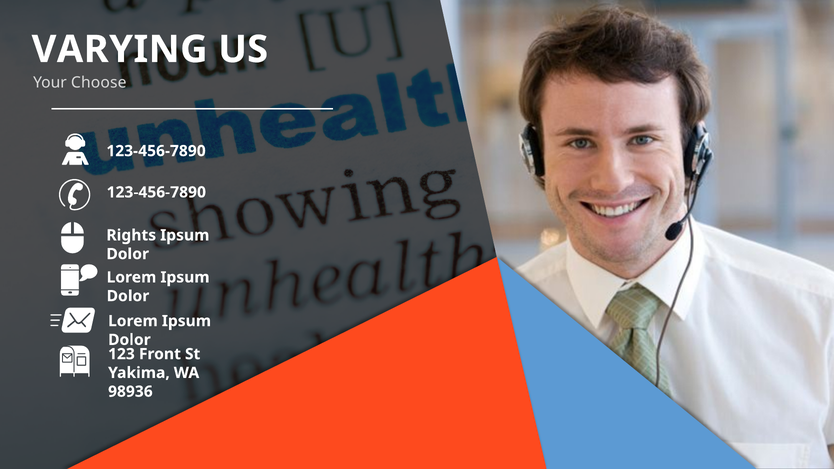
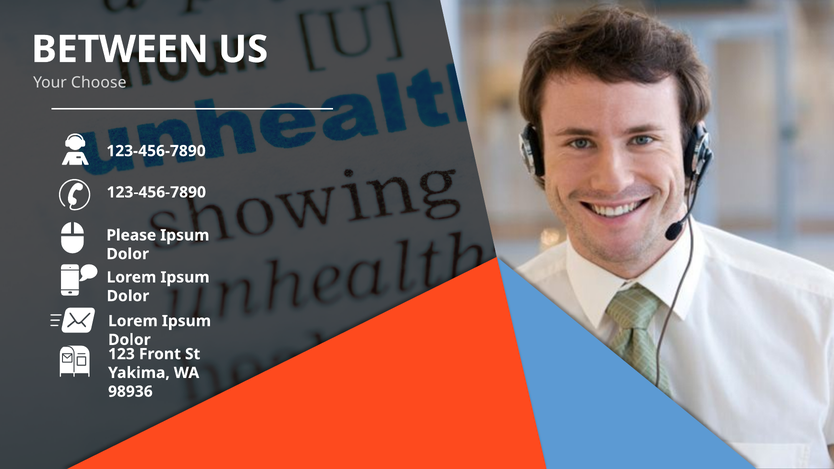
VARYING: VARYING -> BETWEEN (120, 49)
Rights: Rights -> Please (131, 235)
